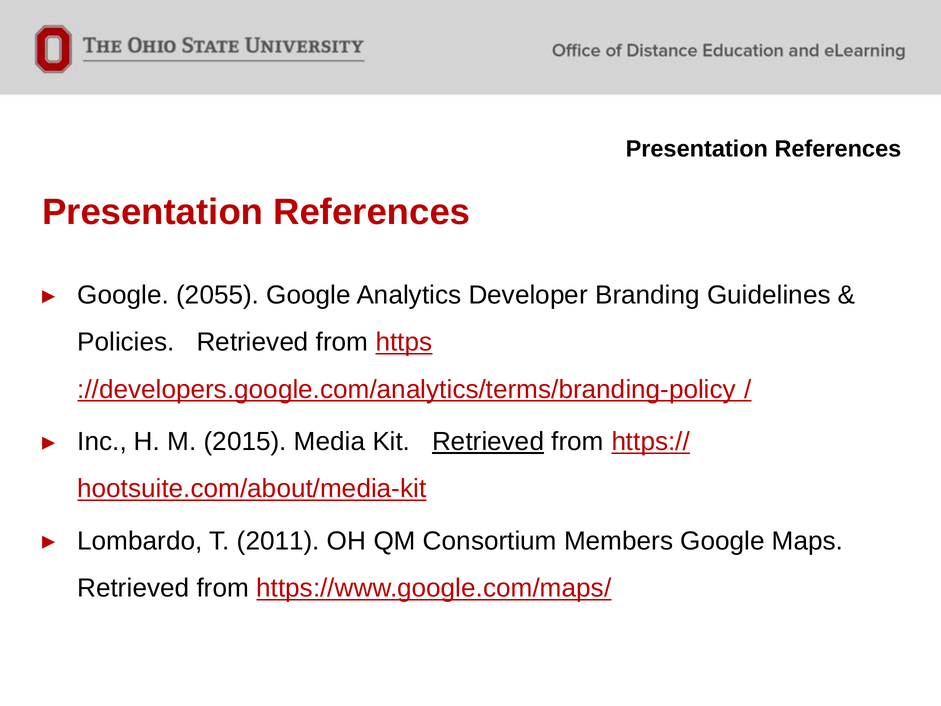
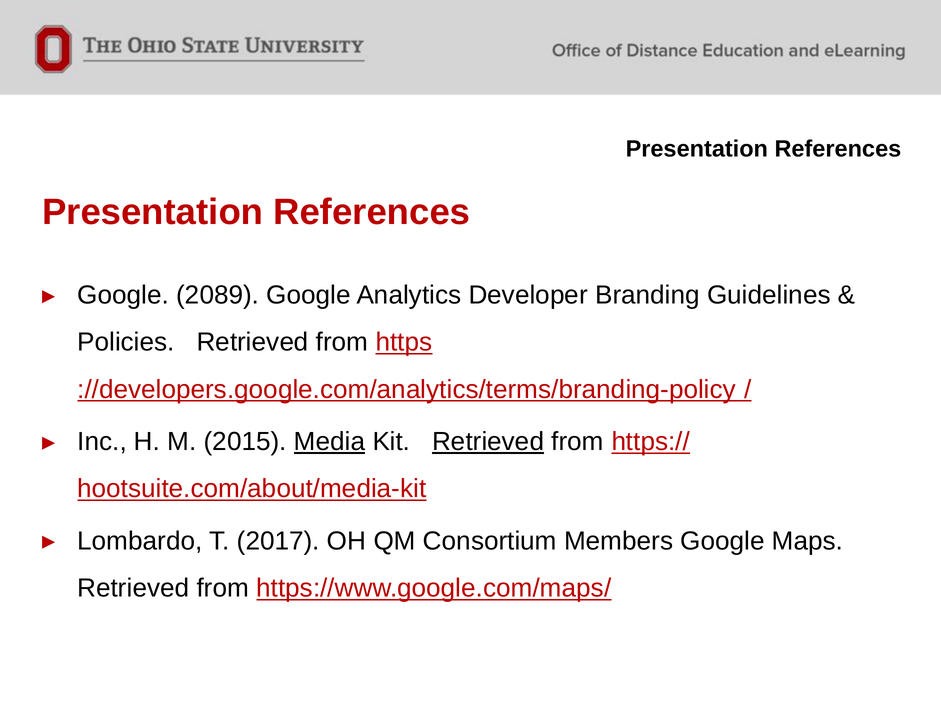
2055: 2055 -> 2089 (218, 295)
Media underline: none -> present (330, 442)
2011: 2011 -> 2017 (278, 541)
